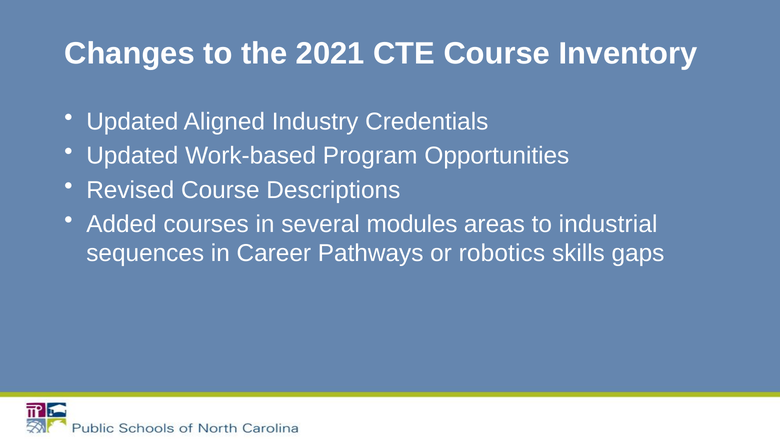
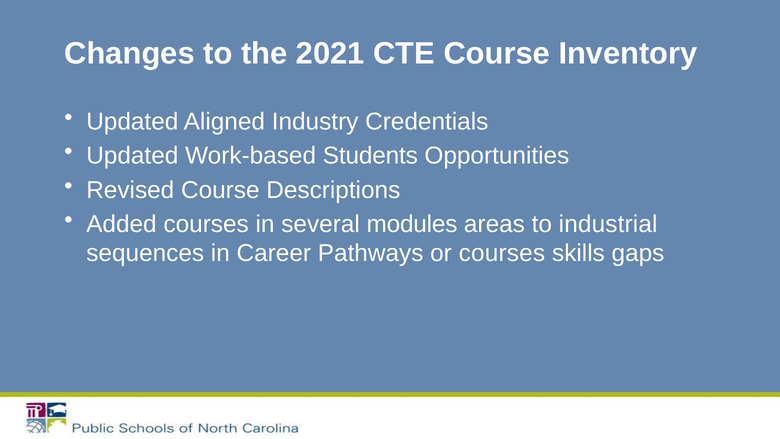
Program: Program -> Students (370, 156)
or robotics: robotics -> courses (502, 253)
